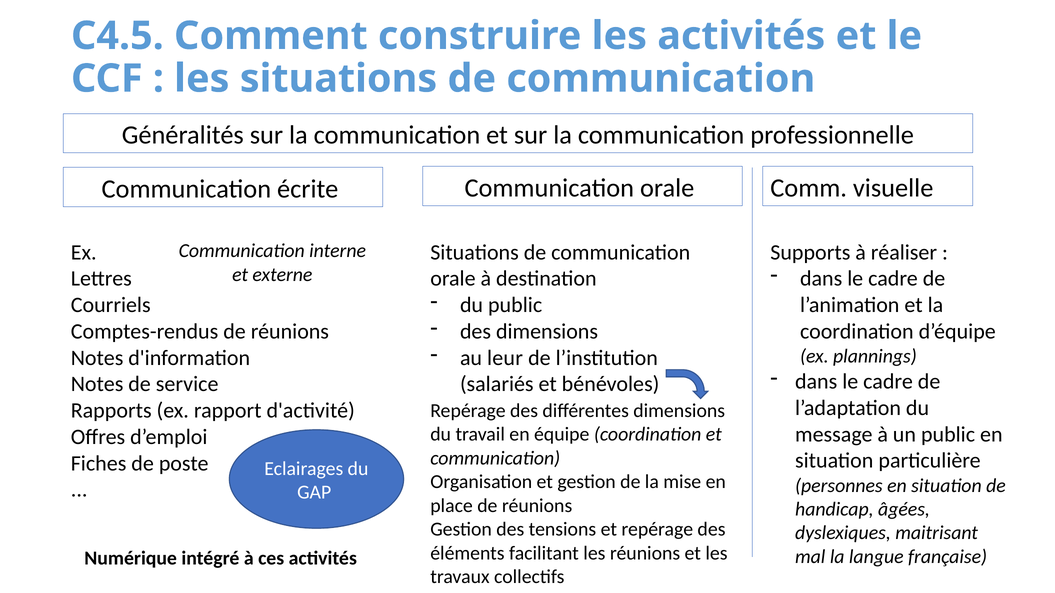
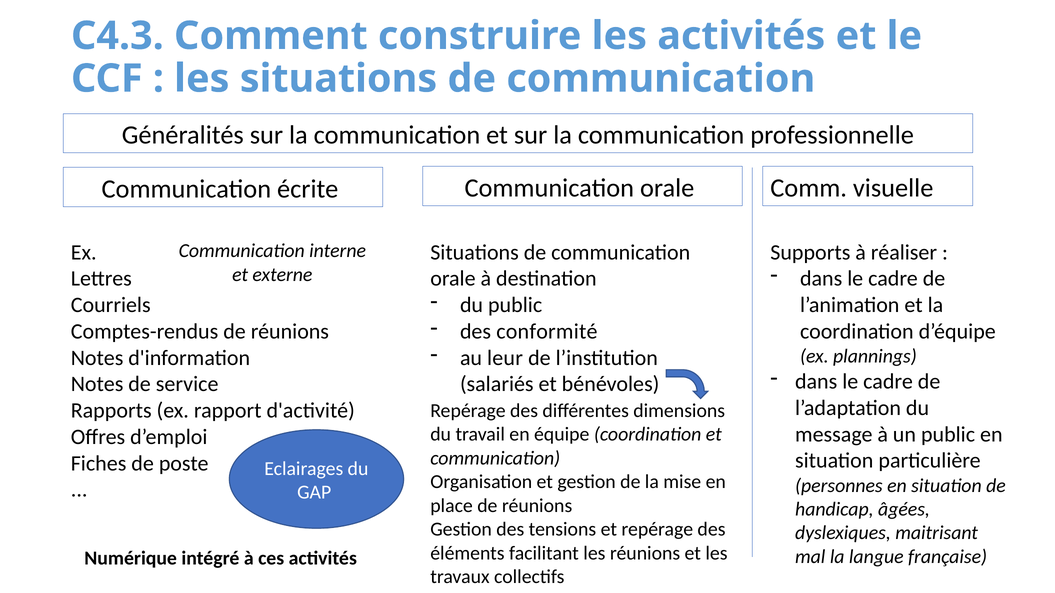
C4.5: C4.5 -> C4.3 (117, 36)
des dimensions: dimensions -> conformité (547, 332)
